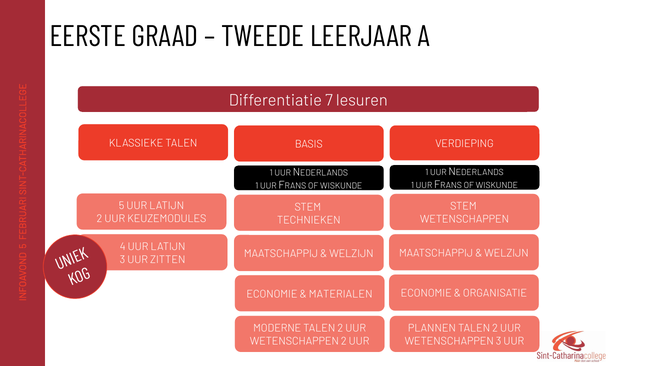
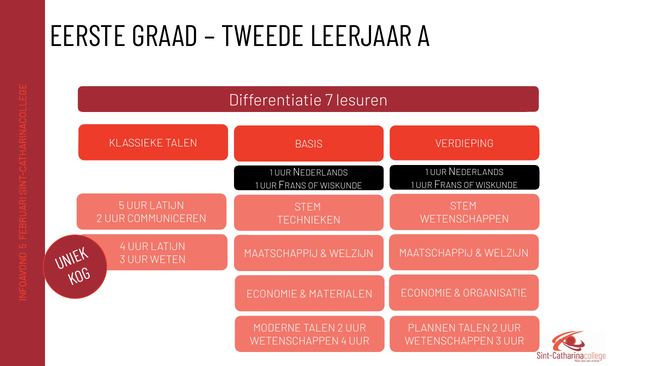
KEUZEMODULES: KEUZEMODULES -> COMMUNICEREN (167, 219)
ZITTEN: ZITTEN -> WETEN (168, 259)
WETENSCHAPPEN 2: 2 -> 4 (344, 341)
